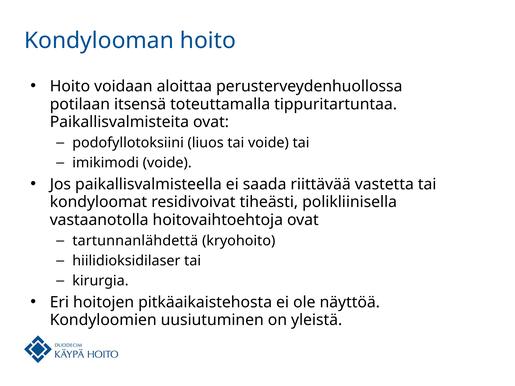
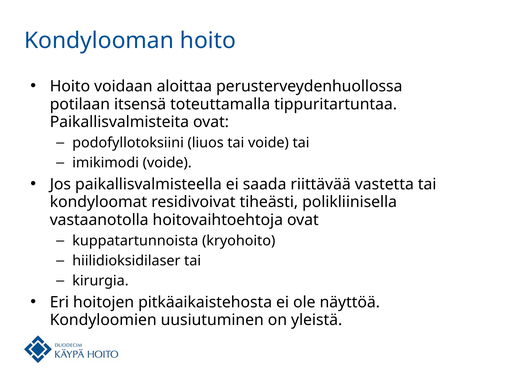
tartunnanlähdettä: tartunnanlähdettä -> kuppatartunnoista (135, 241)
